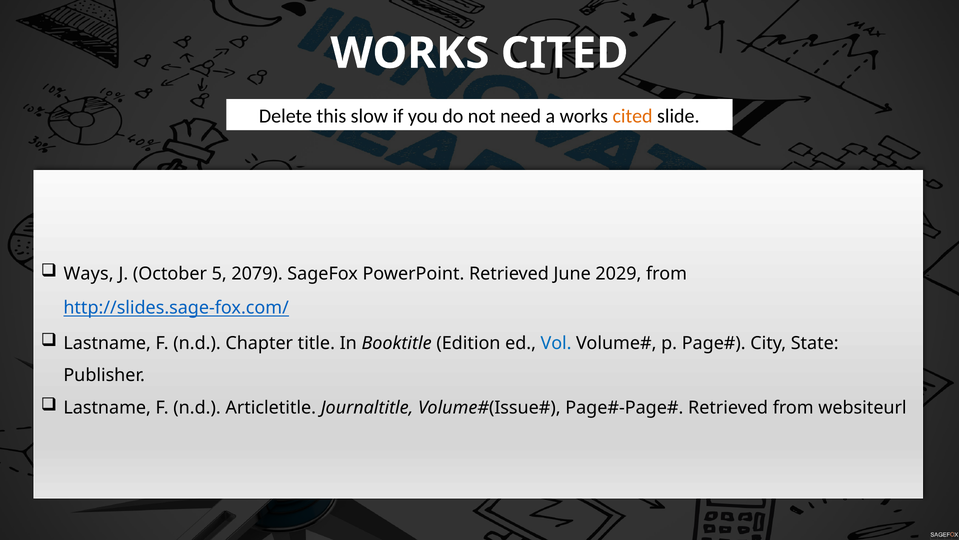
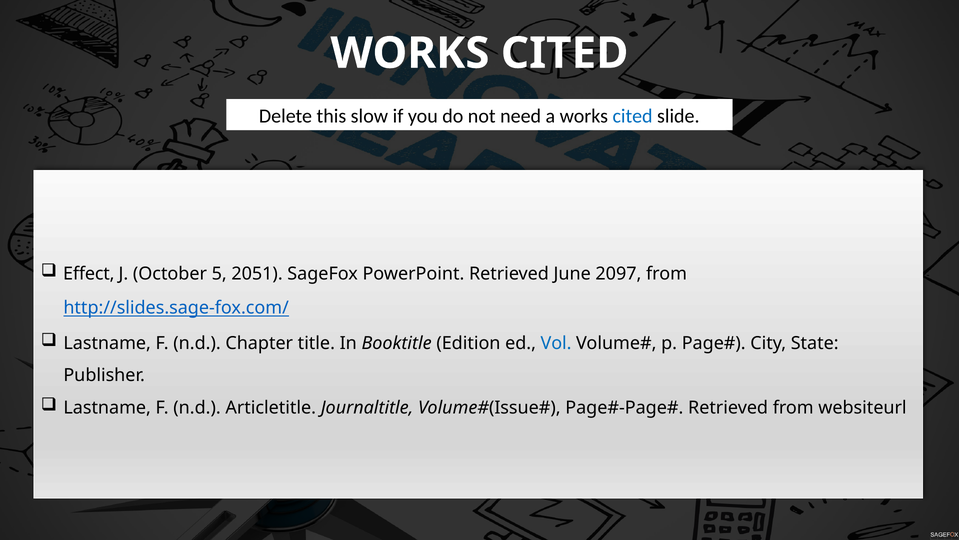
cited colour: orange -> blue (633, 116)
Ways: Ways -> Effect (89, 274)
2079: 2079 -> 2051 (257, 274)
2029: 2029 -> 2097 (618, 274)
